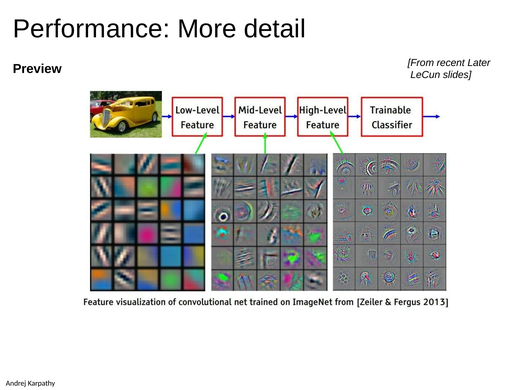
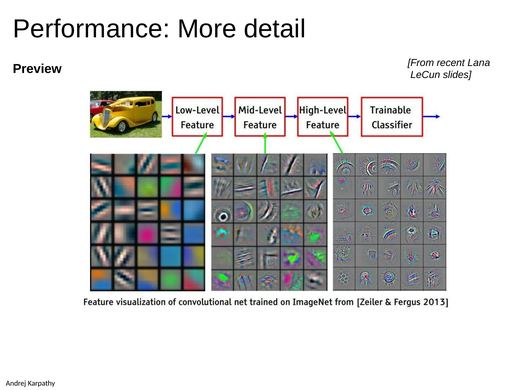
Later: Later -> Lana (479, 63)
